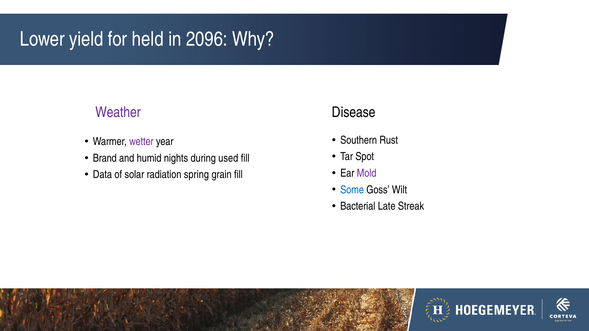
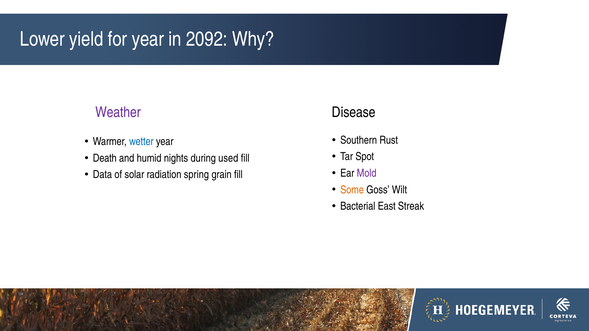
for held: held -> year (148, 39)
2096: 2096 -> 2092 (207, 39)
wetter colour: purple -> blue (141, 142)
Brand: Brand -> Death (105, 158)
Some colour: blue -> orange (352, 190)
Late: Late -> East (387, 206)
